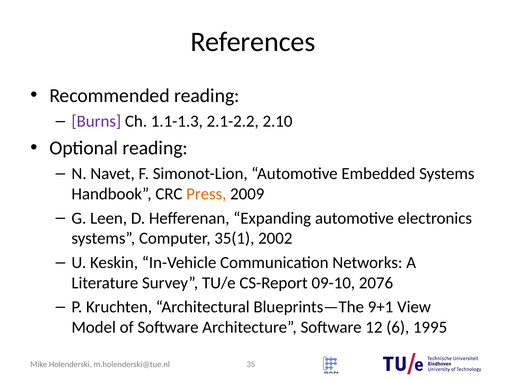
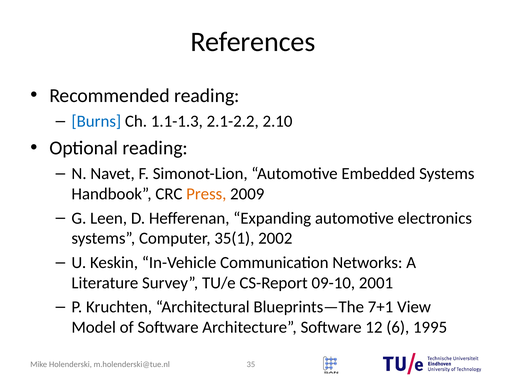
Burns colour: purple -> blue (96, 121)
2076: 2076 -> 2001 (376, 282)
9+1: 9+1 -> 7+1 (381, 307)
